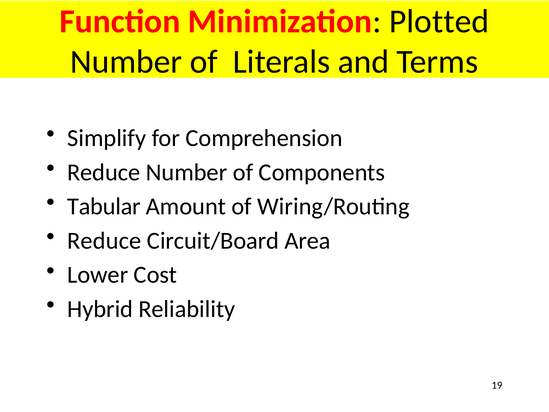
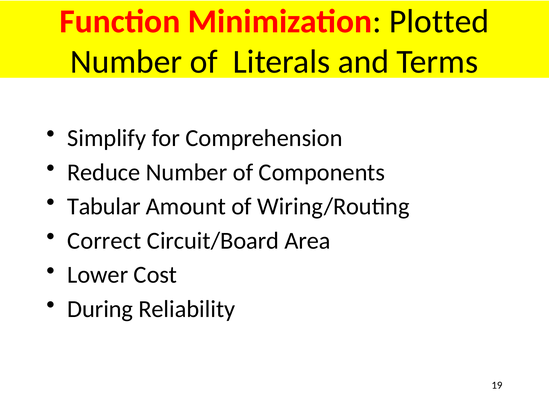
Reduce: Reduce -> Correct (104, 241)
Hybrid: Hybrid -> During (100, 309)
